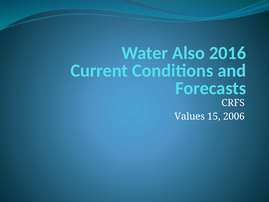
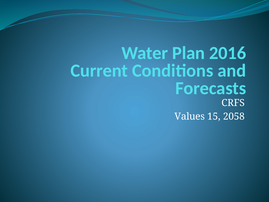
Also: Also -> Plan (189, 53)
2006: 2006 -> 2058 (234, 116)
